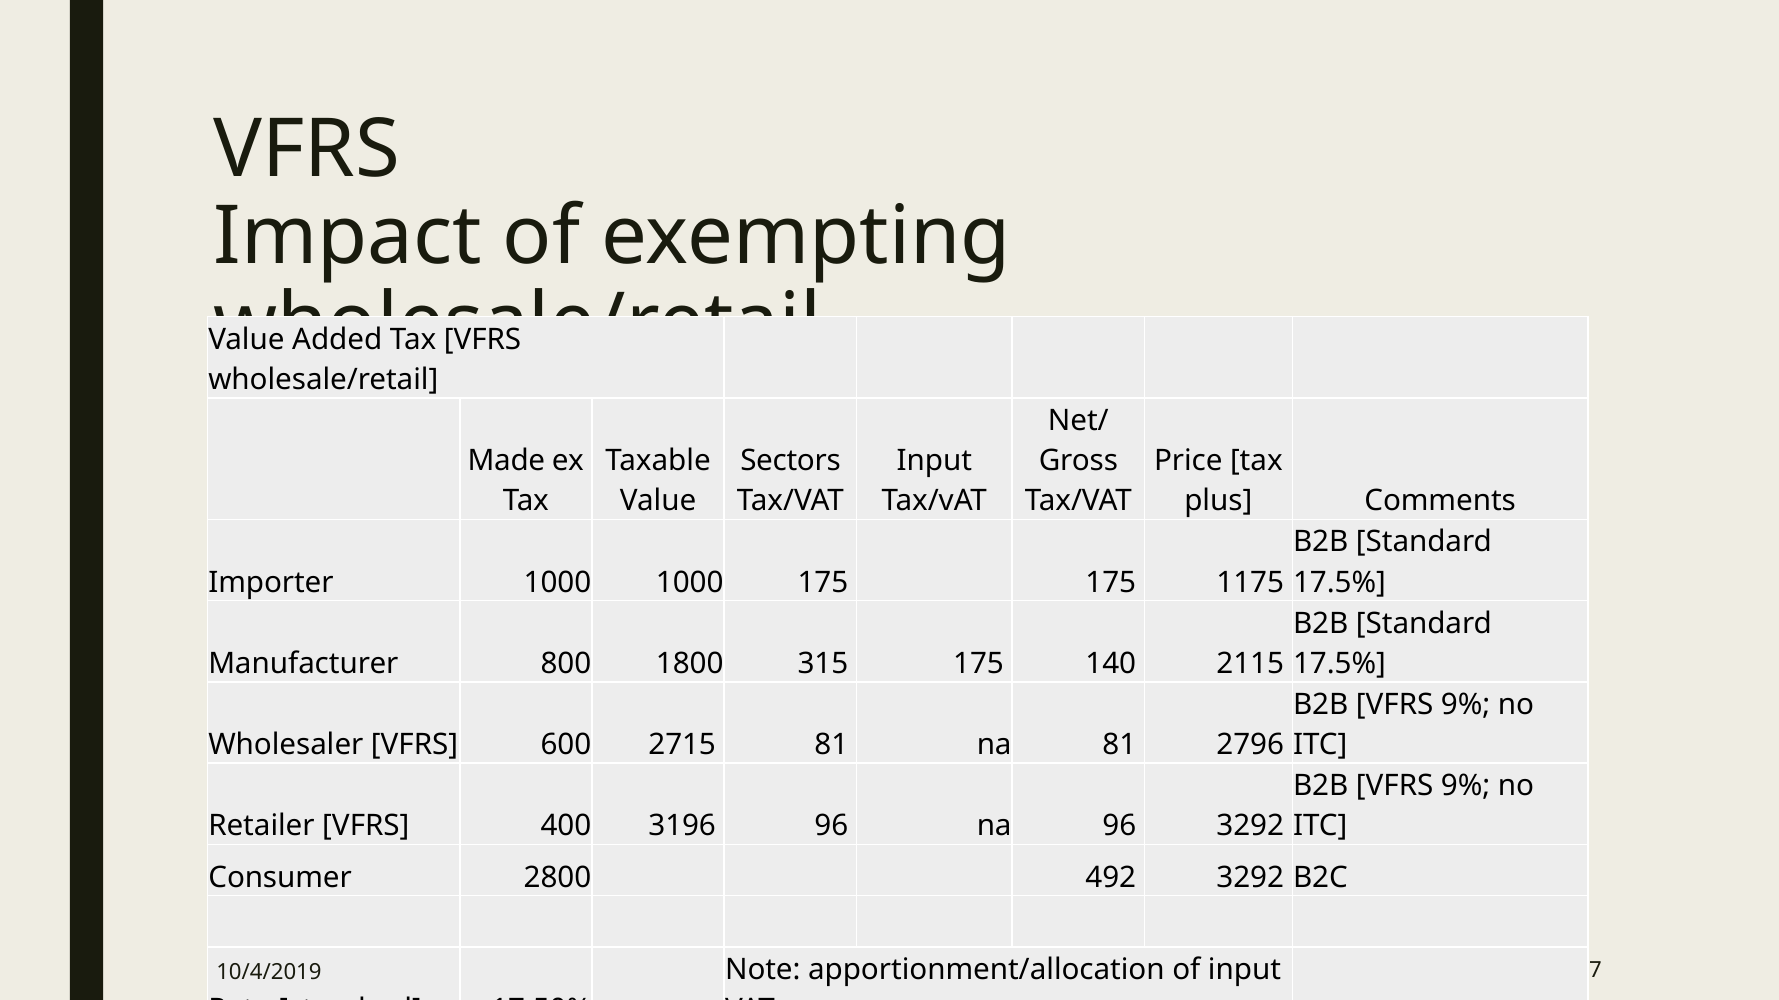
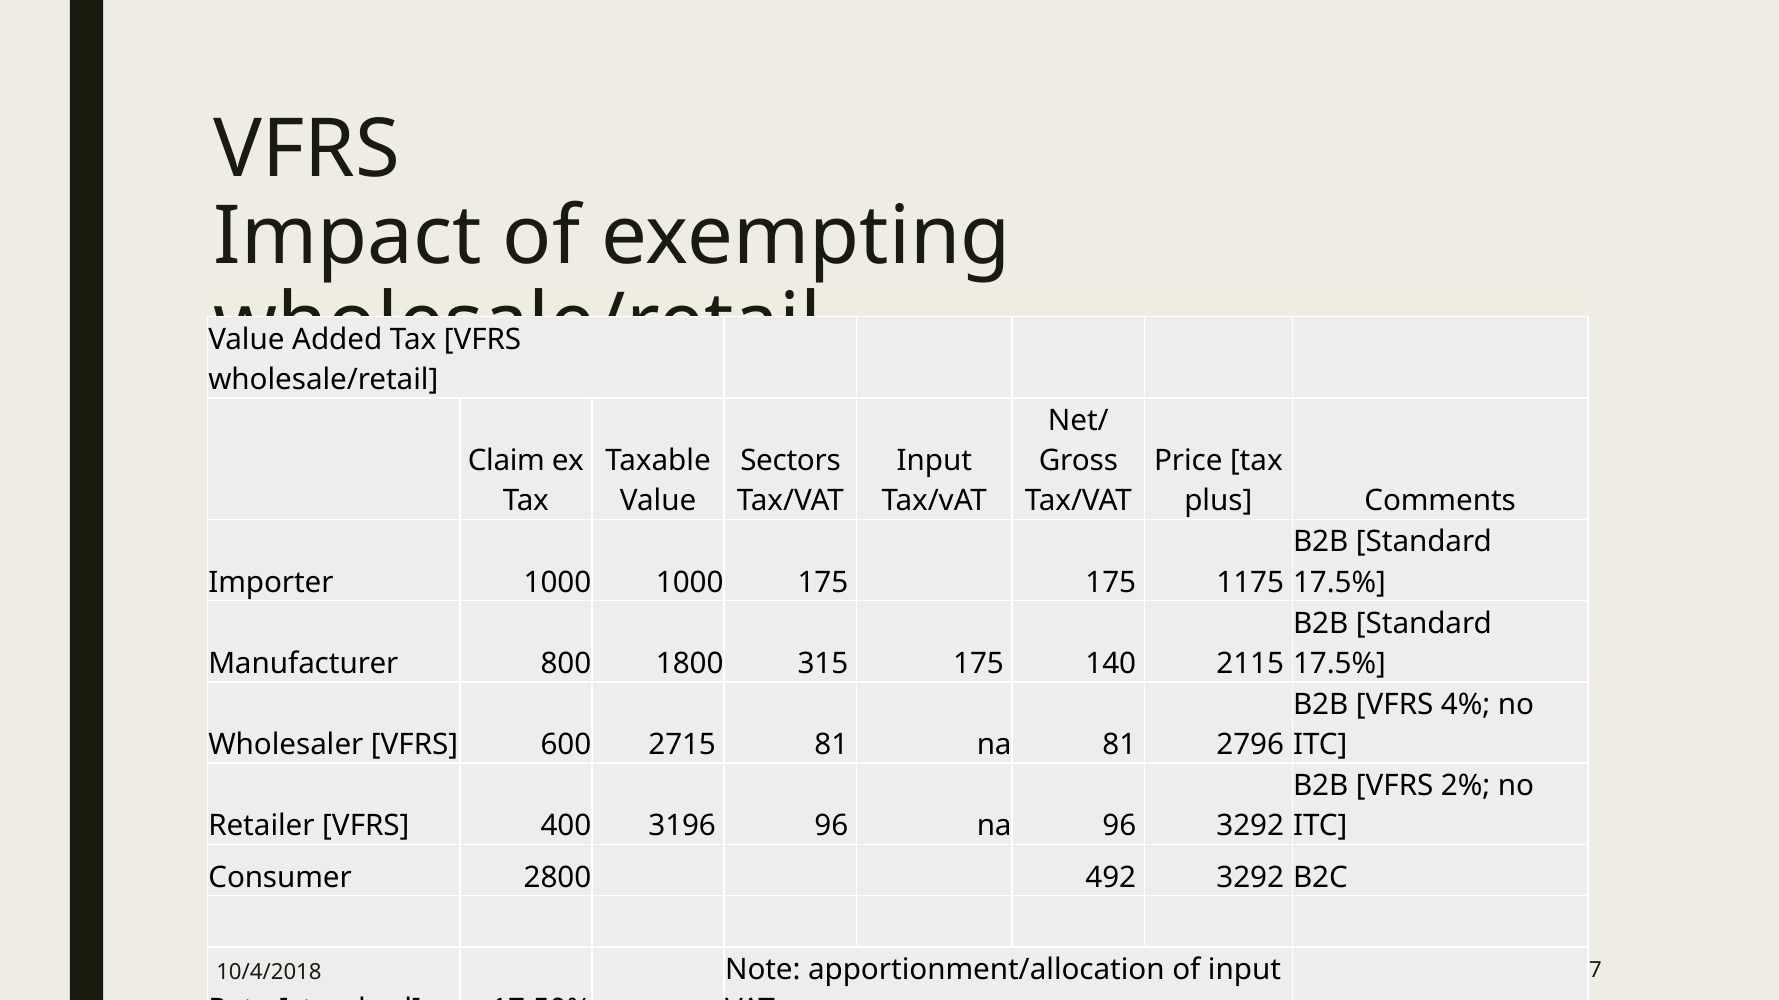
Made: Made -> Claim (506, 461)
9%: 9% -> 4% (1466, 705)
9%: 9% -> 2% (1466, 786)
10/4/2019: 10/4/2019 -> 10/4/2018 (269, 973)
